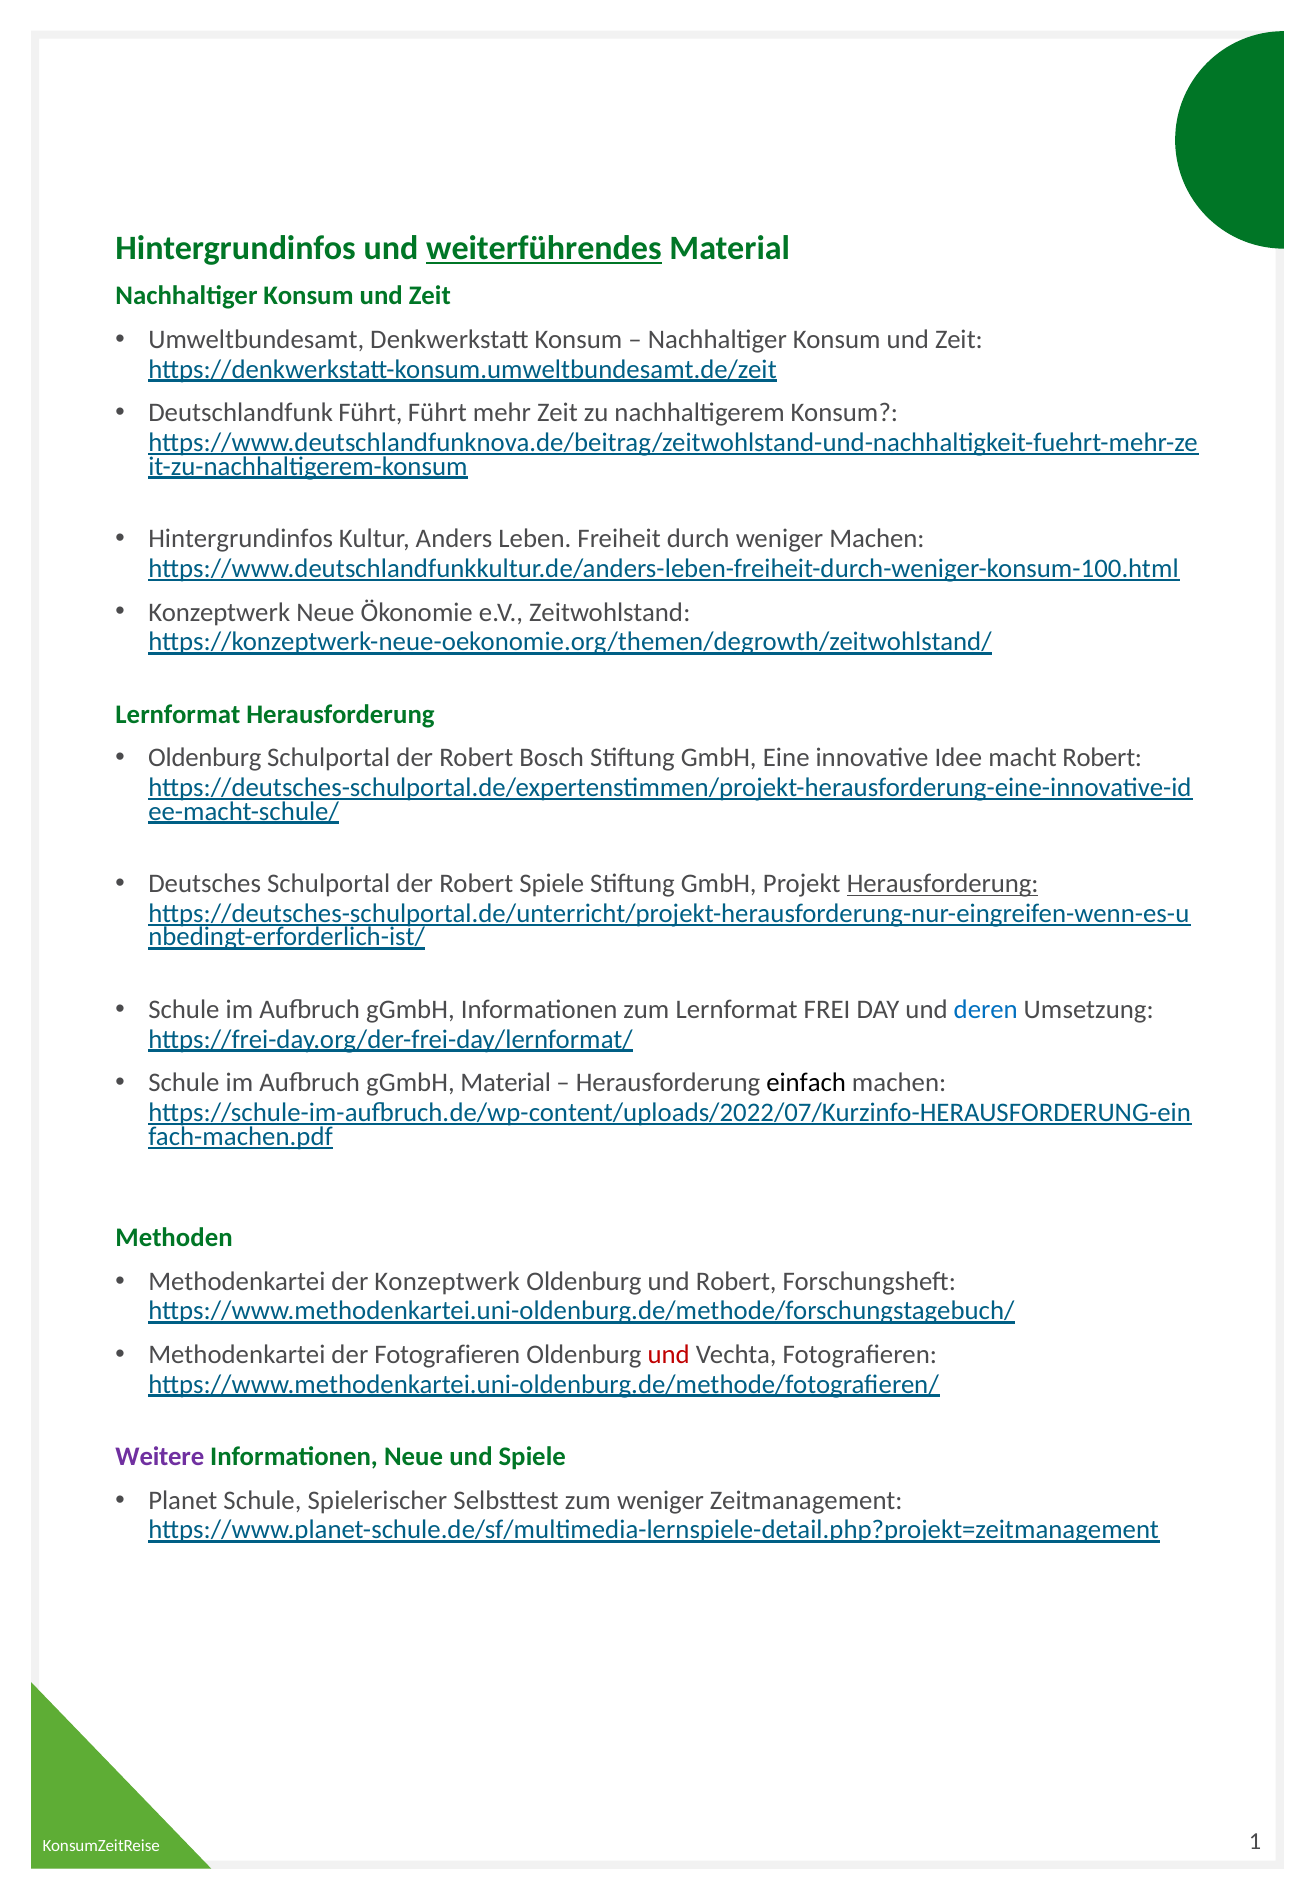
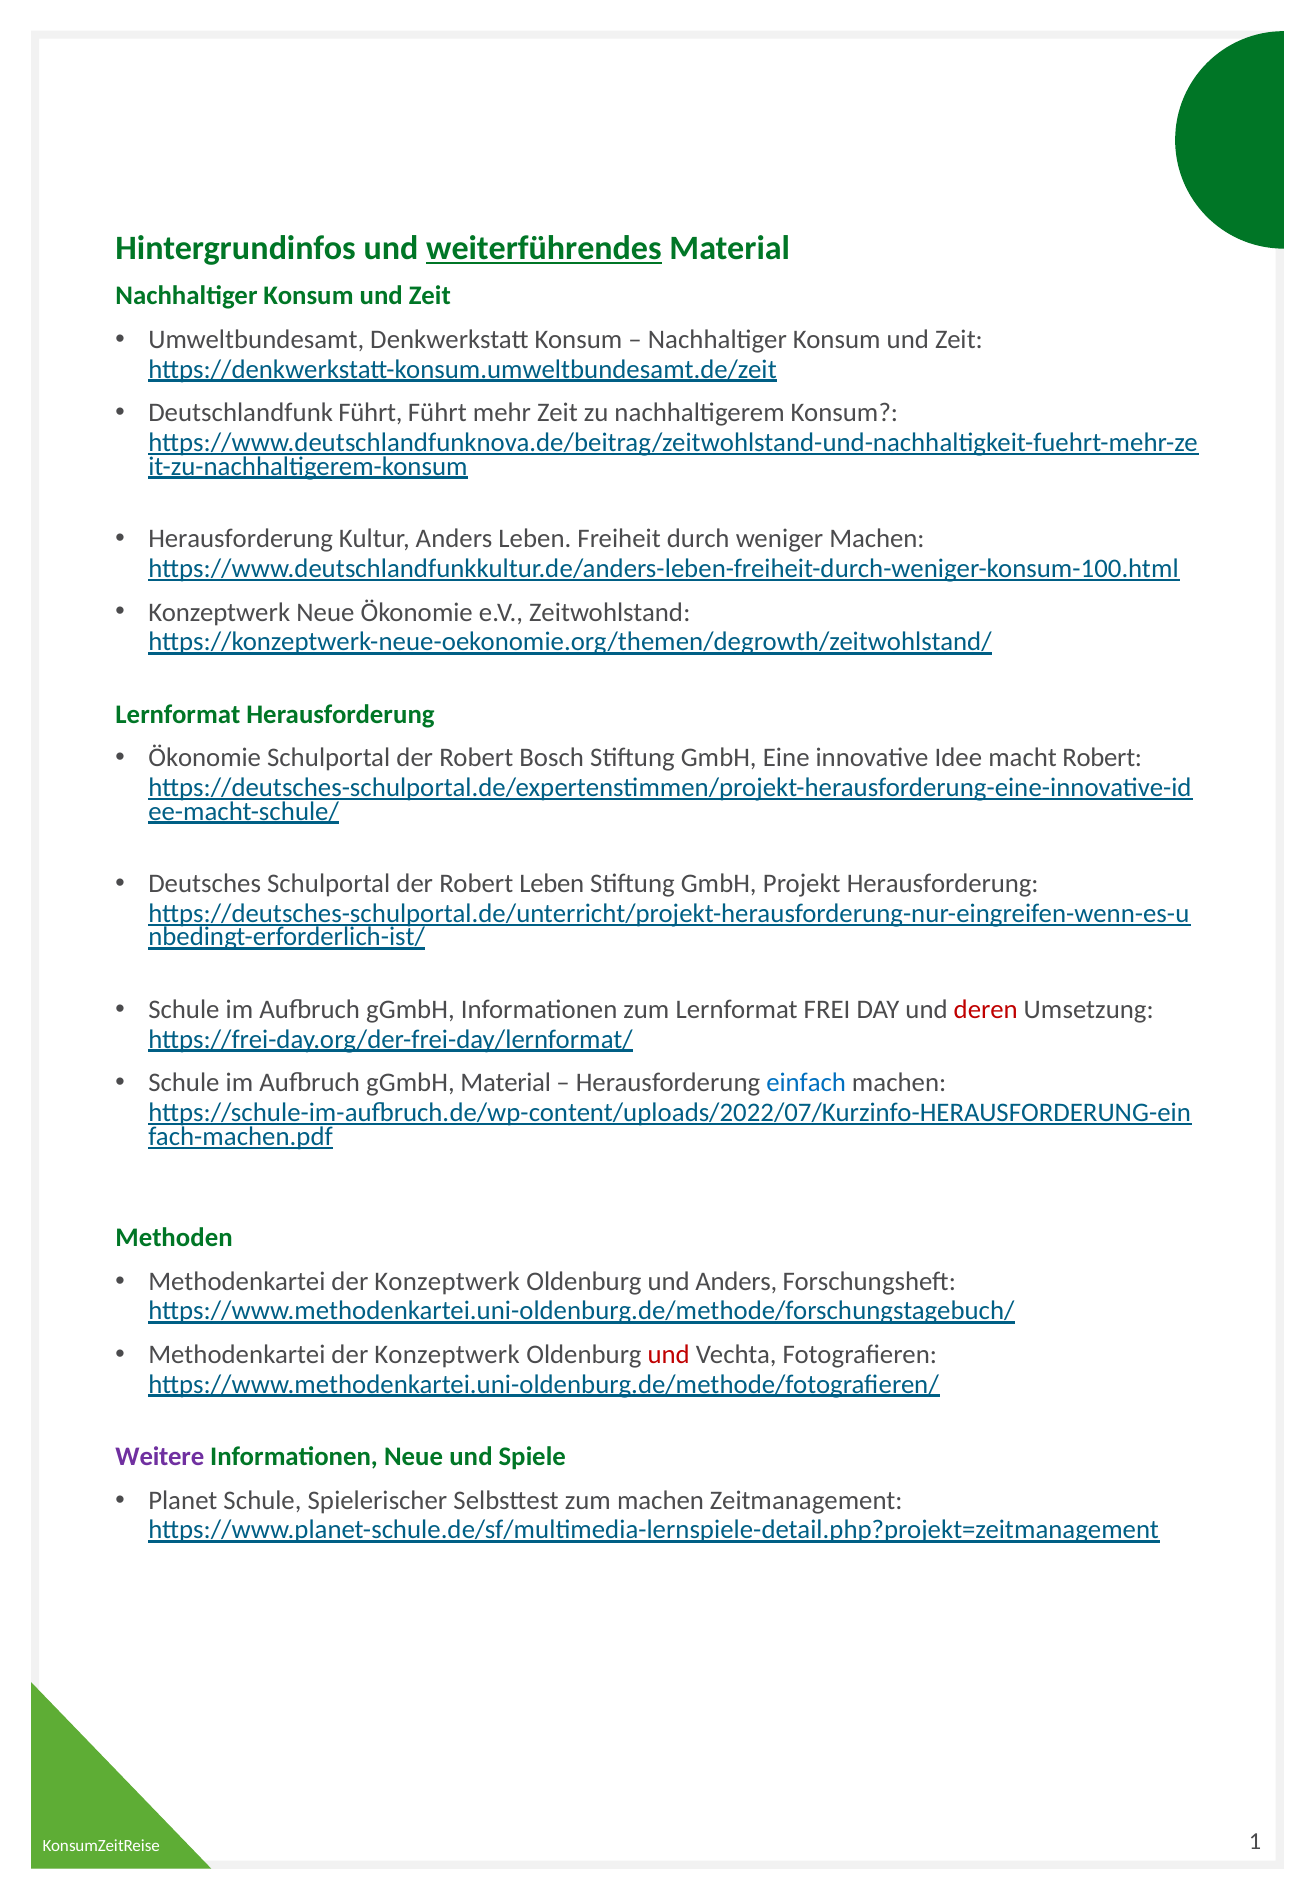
Hintergrundinfos: Hintergrundinfos -> Herausforderung (241, 539)
Oldenburg: Oldenburg -> Ökonomie (205, 758)
Robert Spiele: Spiele -> Leben (552, 884)
Herausforderung underline: present -> none (943, 884)
deren colour: blue -> red (986, 1010)
einfach colour: black -> blue (806, 1083)
und Robert: Robert -> Anders (736, 1281)
Fotografieren: Fotografieren -> Konzeptwerk (447, 1354)
zum weniger: weniger -> machen (660, 1500)
